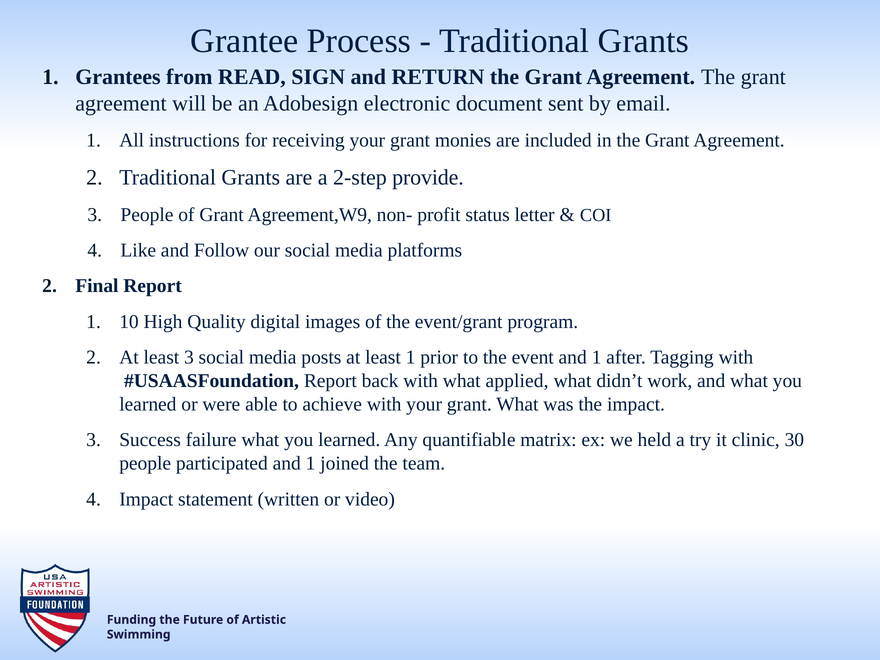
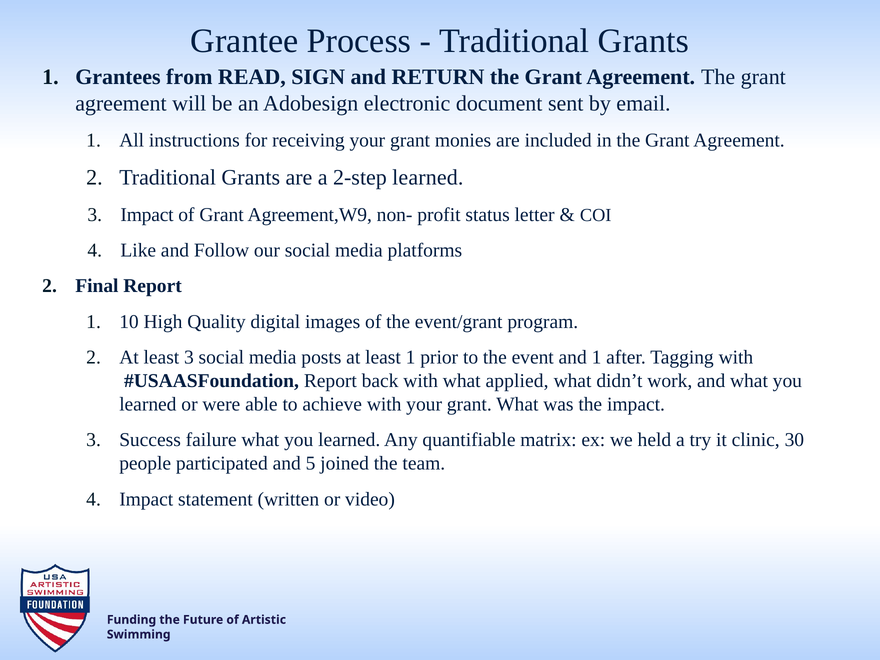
2-step provide: provide -> learned (428, 178)
3 People: People -> Impact (147, 215)
participated and 1: 1 -> 5 (311, 463)
